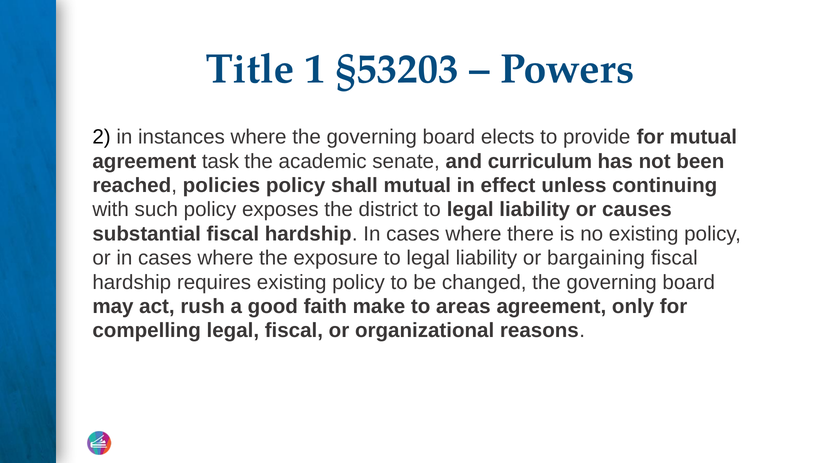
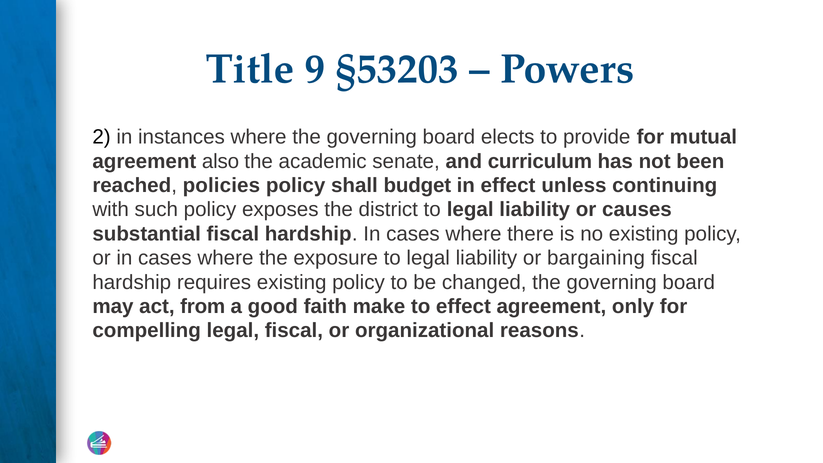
1: 1 -> 9 (315, 69)
task: task -> also (221, 161)
shall mutual: mutual -> budget (417, 185)
rush: rush -> from (203, 306)
to areas: areas -> effect (463, 306)
